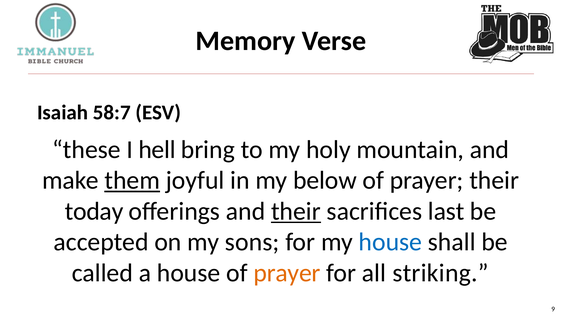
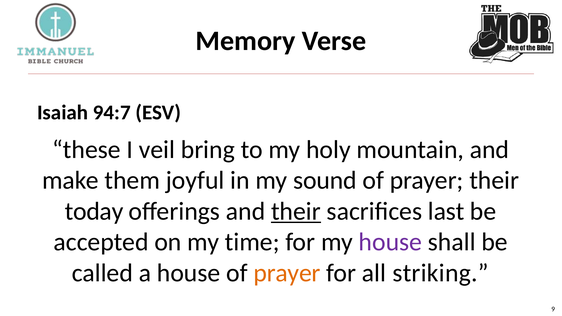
58:7: 58:7 -> 94:7 (112, 112)
hell: hell -> veil (157, 150)
them underline: present -> none (132, 180)
below: below -> sound (325, 180)
sons: sons -> time (252, 242)
house colour: blue -> purple (390, 242)
